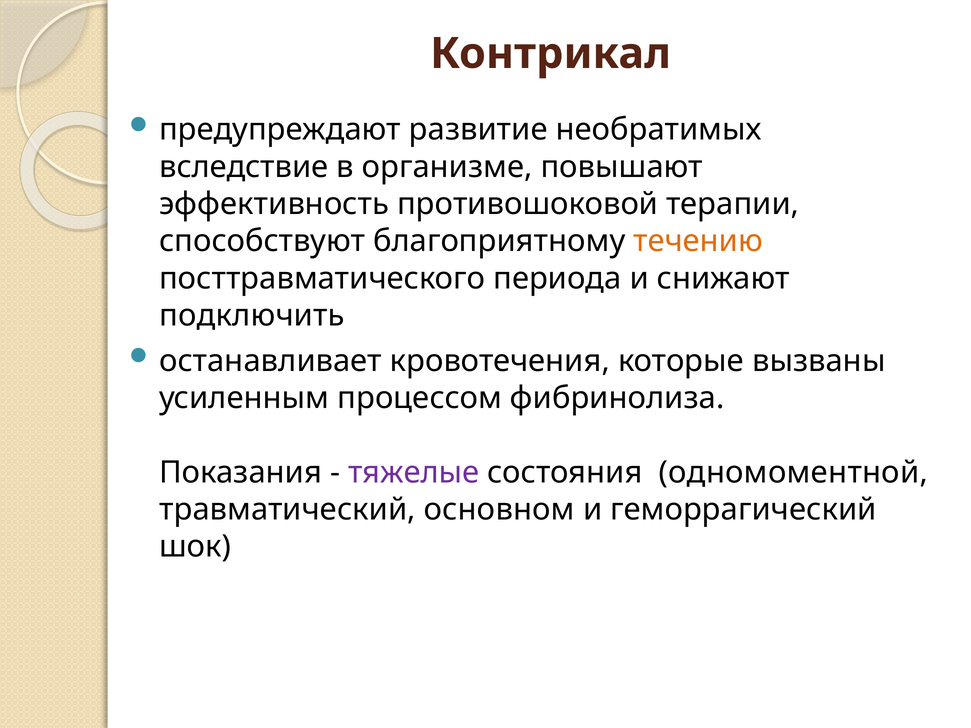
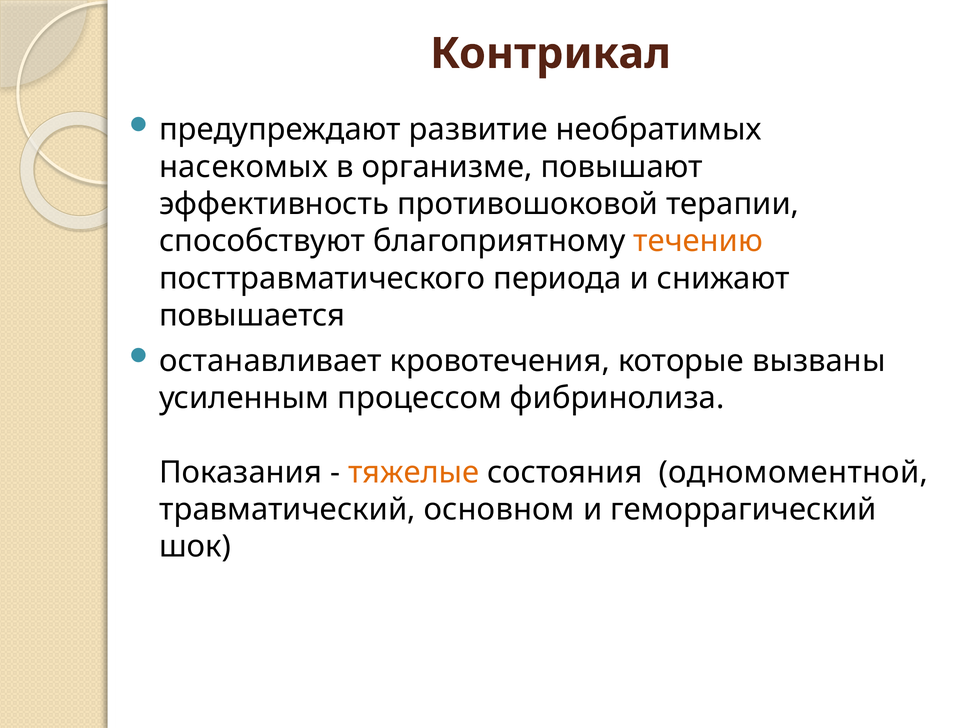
вследствие: вследствие -> насекомых (244, 167)
подключить: подключить -> повышается (252, 316)
тяжелые colour: purple -> orange (414, 473)
